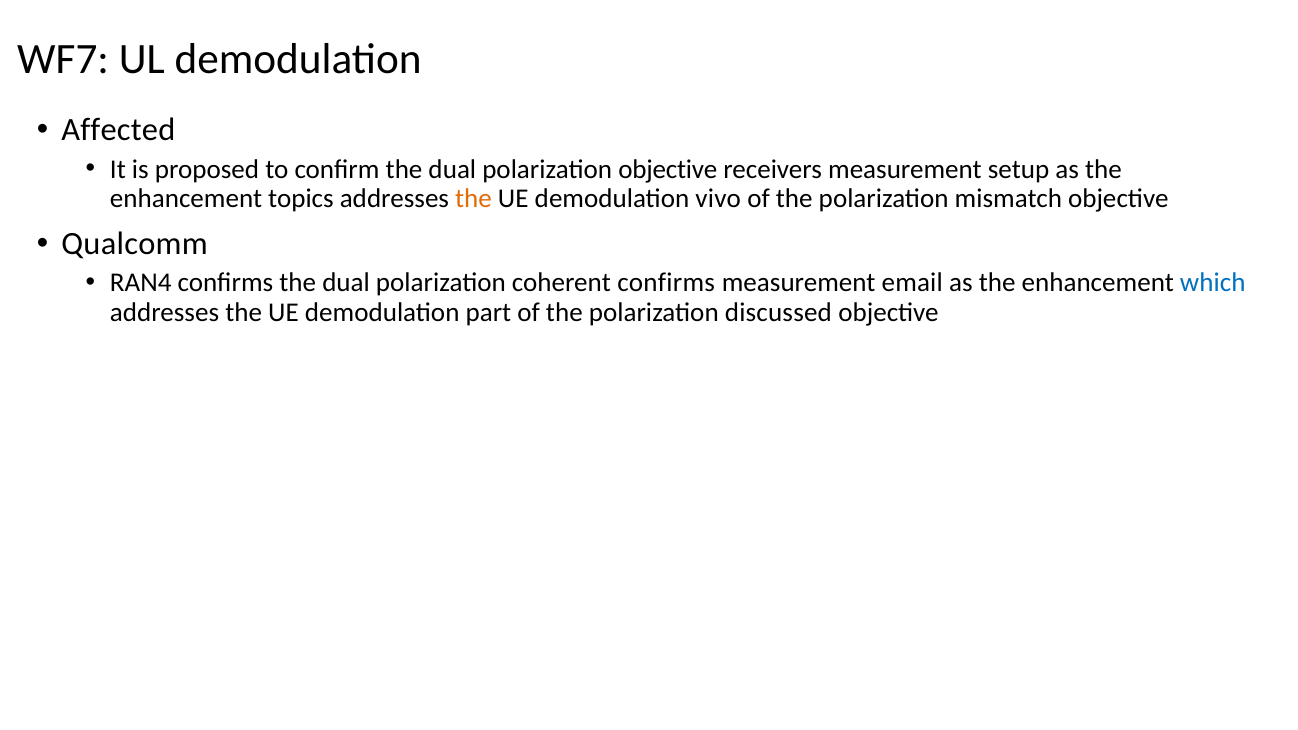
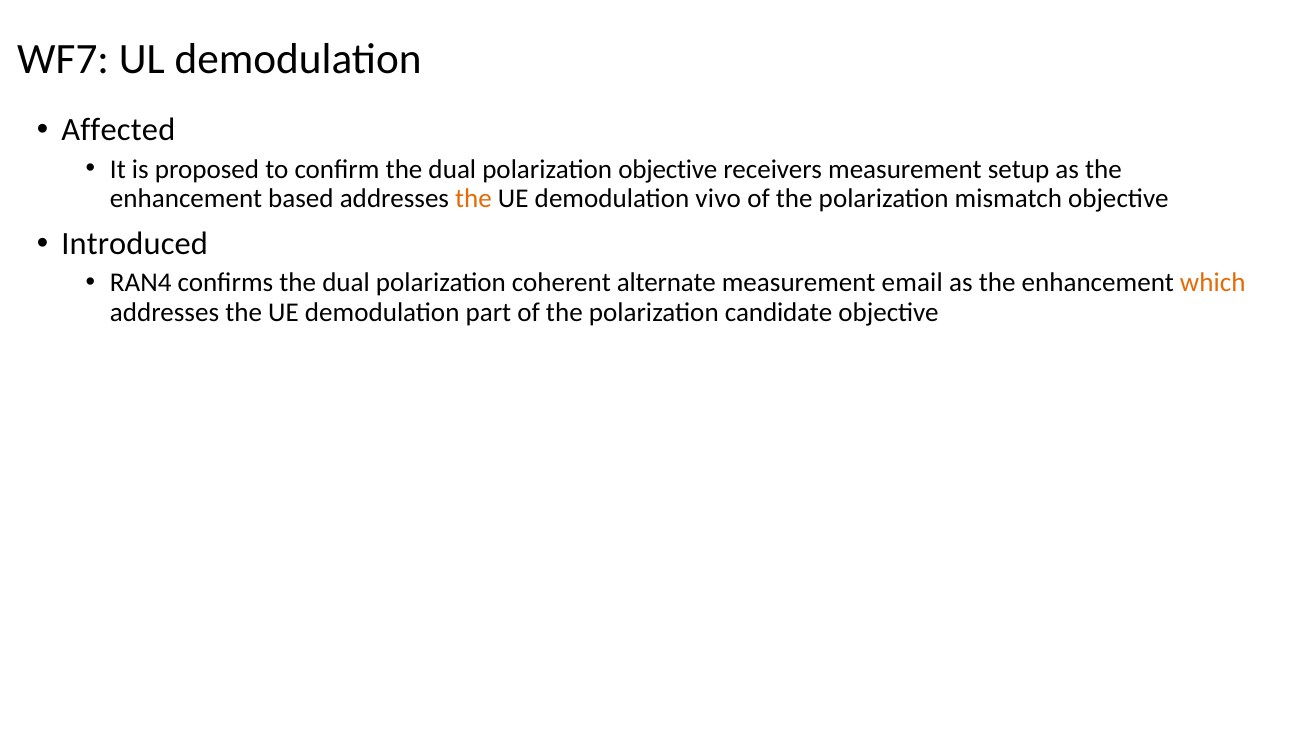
topics: topics -> based (301, 198)
Qualcomm: Qualcomm -> Introduced (135, 244)
coherent confirms: confirms -> alternate (666, 283)
which colour: blue -> orange (1213, 283)
discussed: discussed -> candidate (779, 312)
